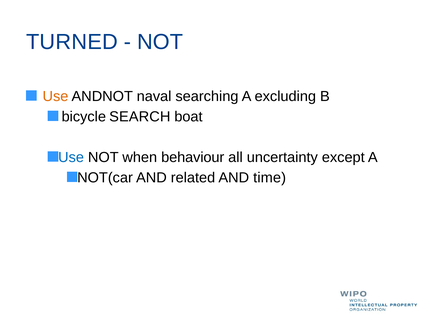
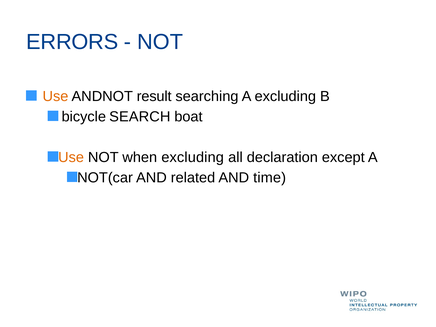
TURNED: TURNED -> ERRORS (72, 42)
naval: naval -> result (154, 96)
Use colour: blue -> orange (71, 158)
when behaviour: behaviour -> excluding (193, 158)
uncertainty: uncertainty -> declaration (282, 158)
